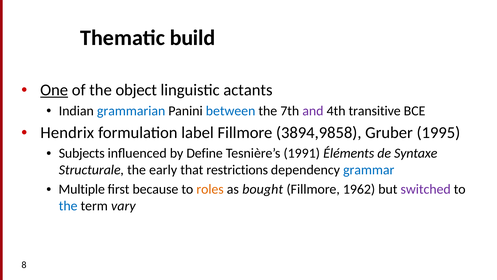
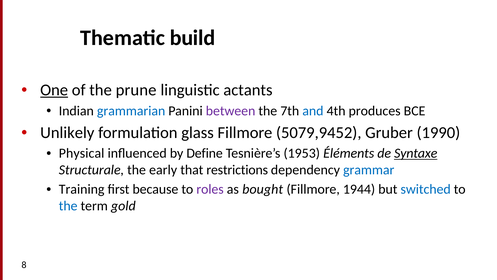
object: object -> prune (136, 90)
between colour: blue -> purple (231, 111)
and colour: purple -> blue (313, 111)
transitive: transitive -> produces (375, 111)
Hendrix: Hendrix -> Unlikely (67, 132)
label: label -> glass (198, 132)
3894,9858: 3894,9858 -> 5079,9452 (319, 132)
1995: 1995 -> 1990 (438, 132)
Subjects: Subjects -> Physical (82, 153)
1991: 1991 -> 1953 (302, 153)
Syntaxe underline: none -> present (416, 153)
Multiple: Multiple -> Training (82, 189)
roles colour: orange -> purple (210, 189)
1962: 1962 -> 1944 (359, 189)
switched colour: purple -> blue (426, 189)
vary: vary -> gold (123, 206)
